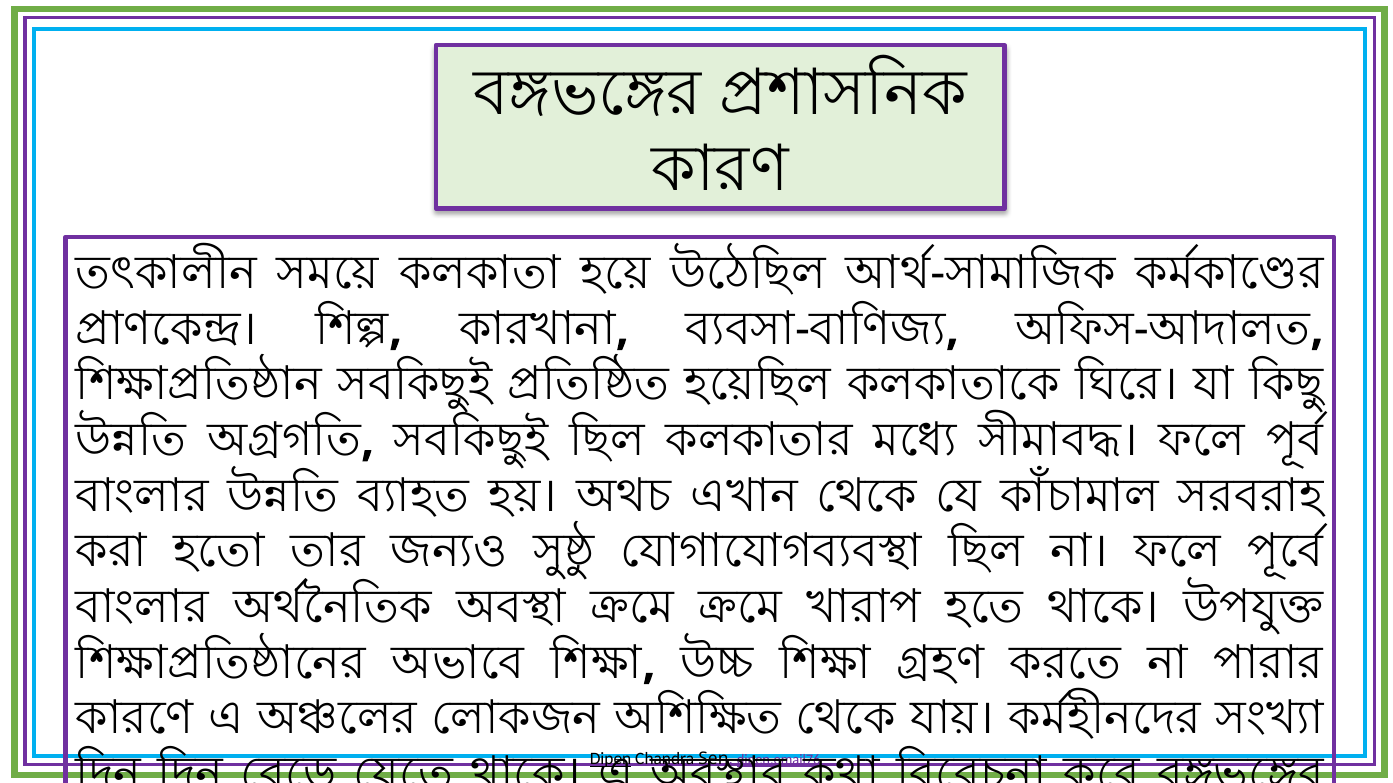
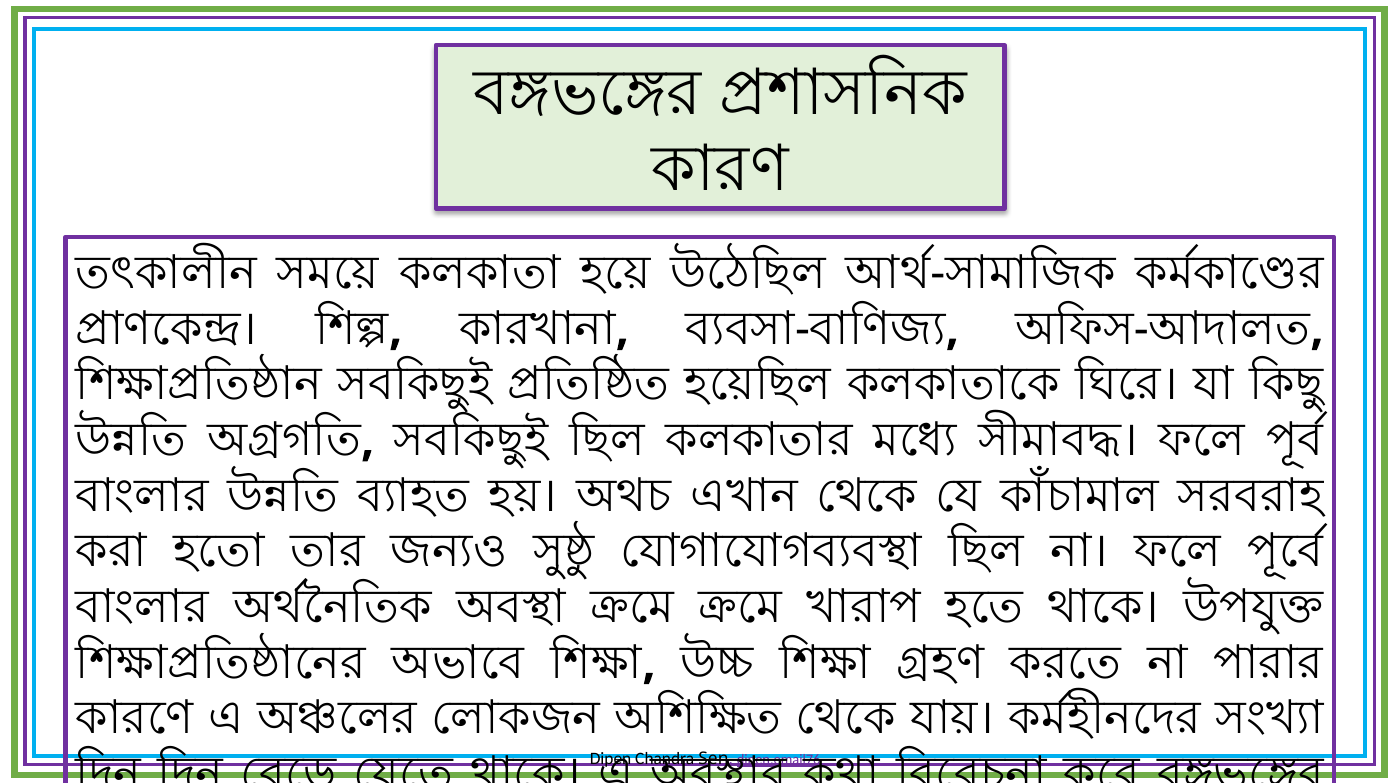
Dipen underline: present -> none (611, 759)
